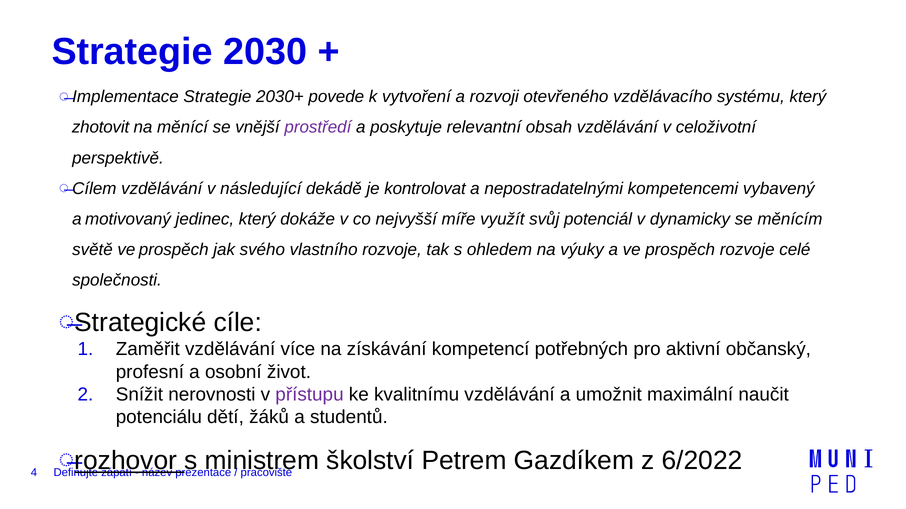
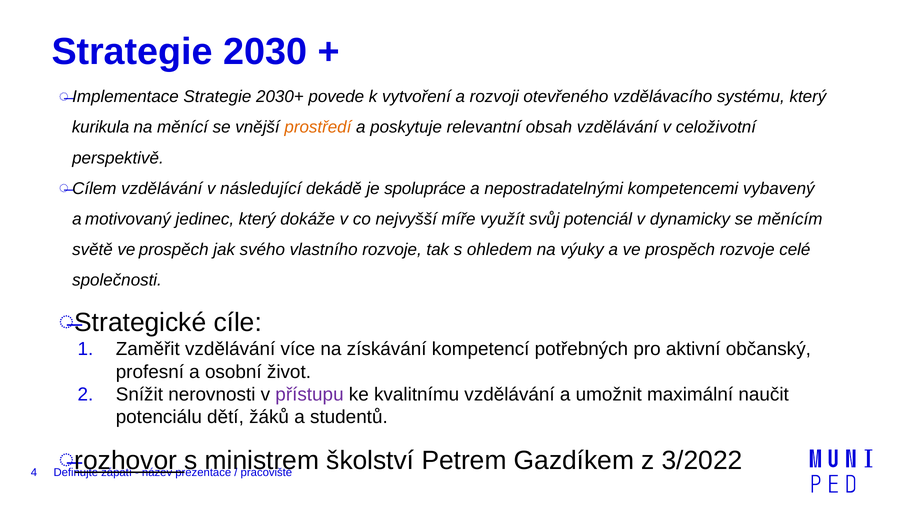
zhotovit: zhotovit -> kurikula (101, 128)
prostředí colour: purple -> orange (318, 128)
kontrolovat: kontrolovat -> spolupráce (425, 189)
6/2022: 6/2022 -> 3/2022 (702, 461)
